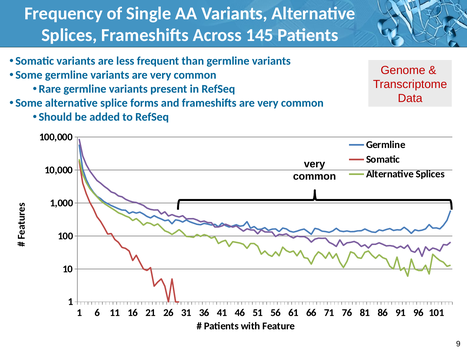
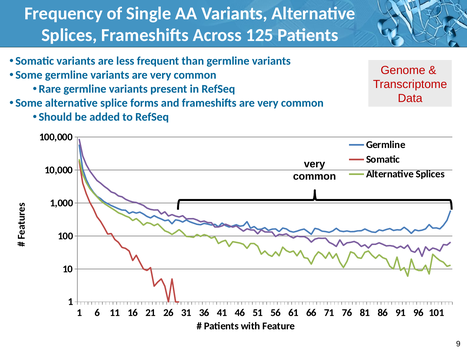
145: 145 -> 125 (260, 35)
